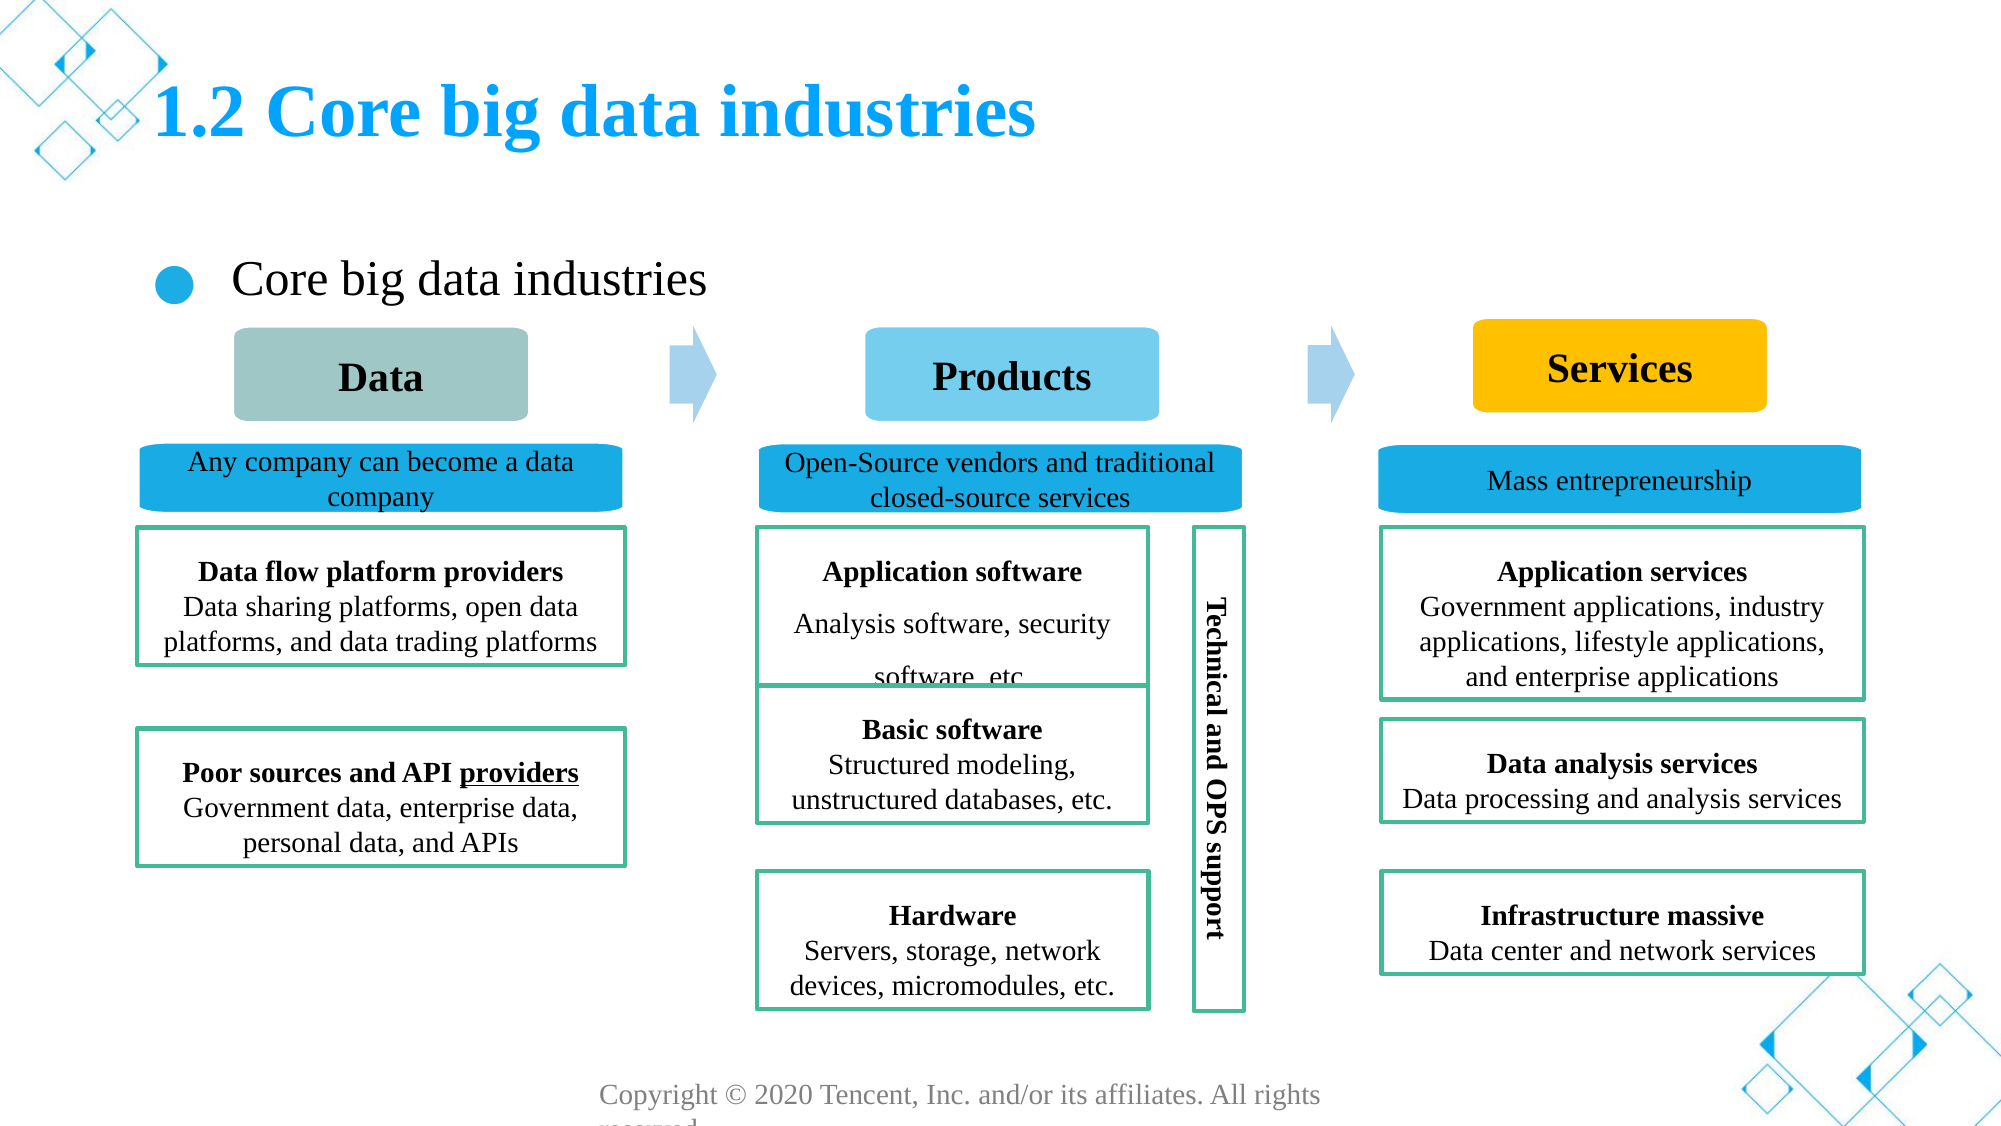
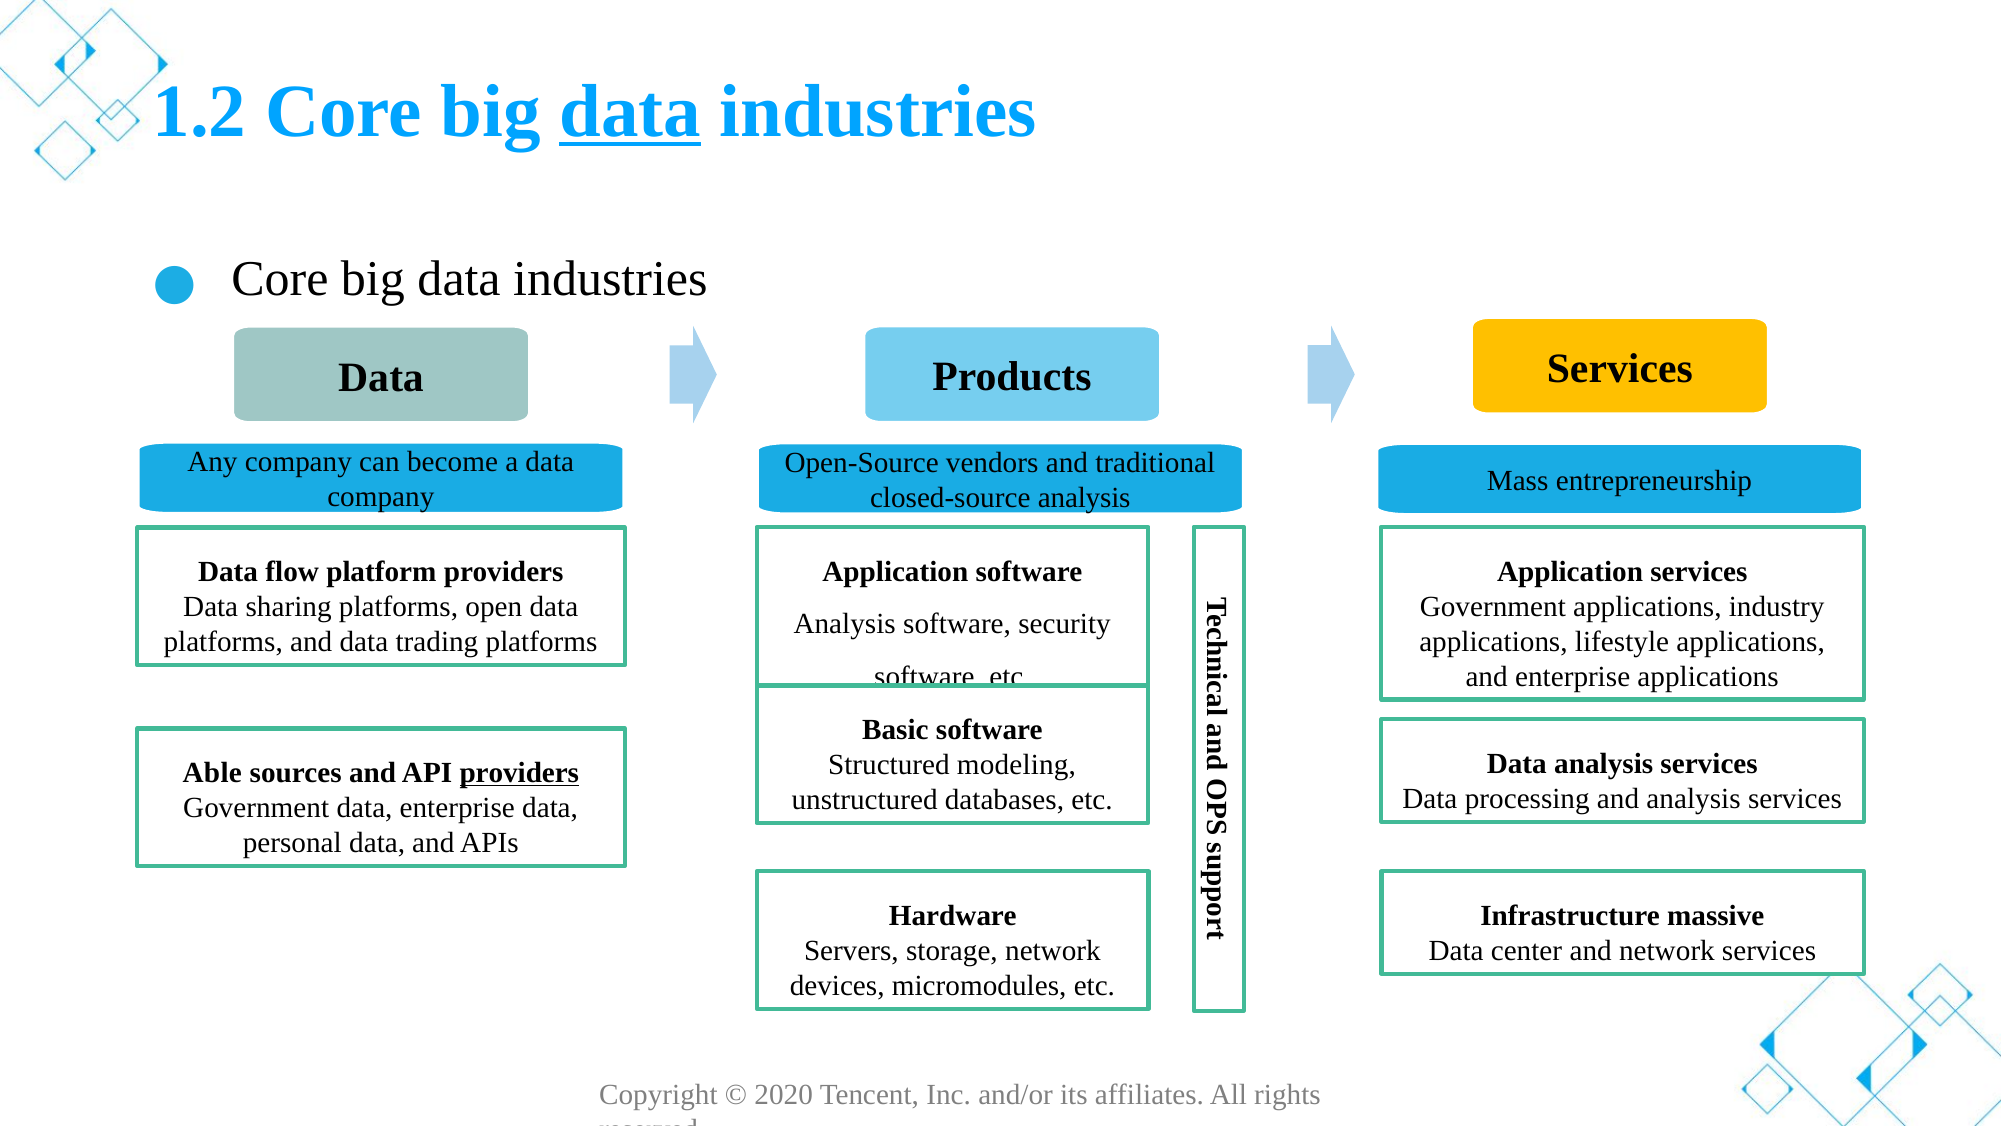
data underline: none -> present (630, 112)
closed-source services: services -> analysis (1084, 498)
Poor: Poor -> Able (212, 773)
